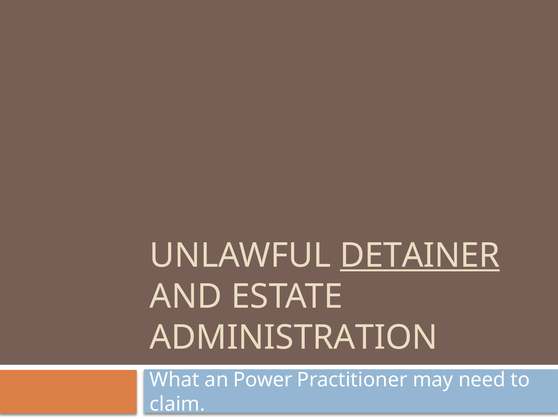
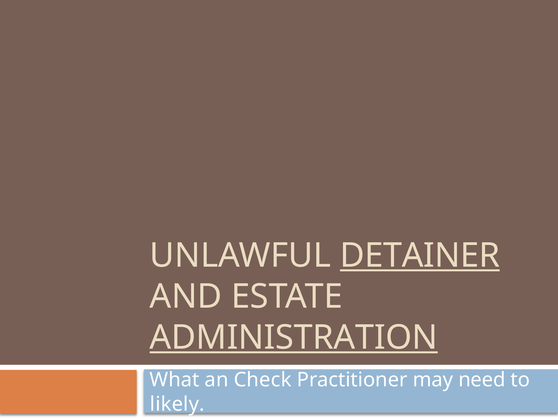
ADMINISTRATION underline: none -> present (294, 337)
Power: Power -> Check (263, 379)
claim: claim -> likely (177, 404)
